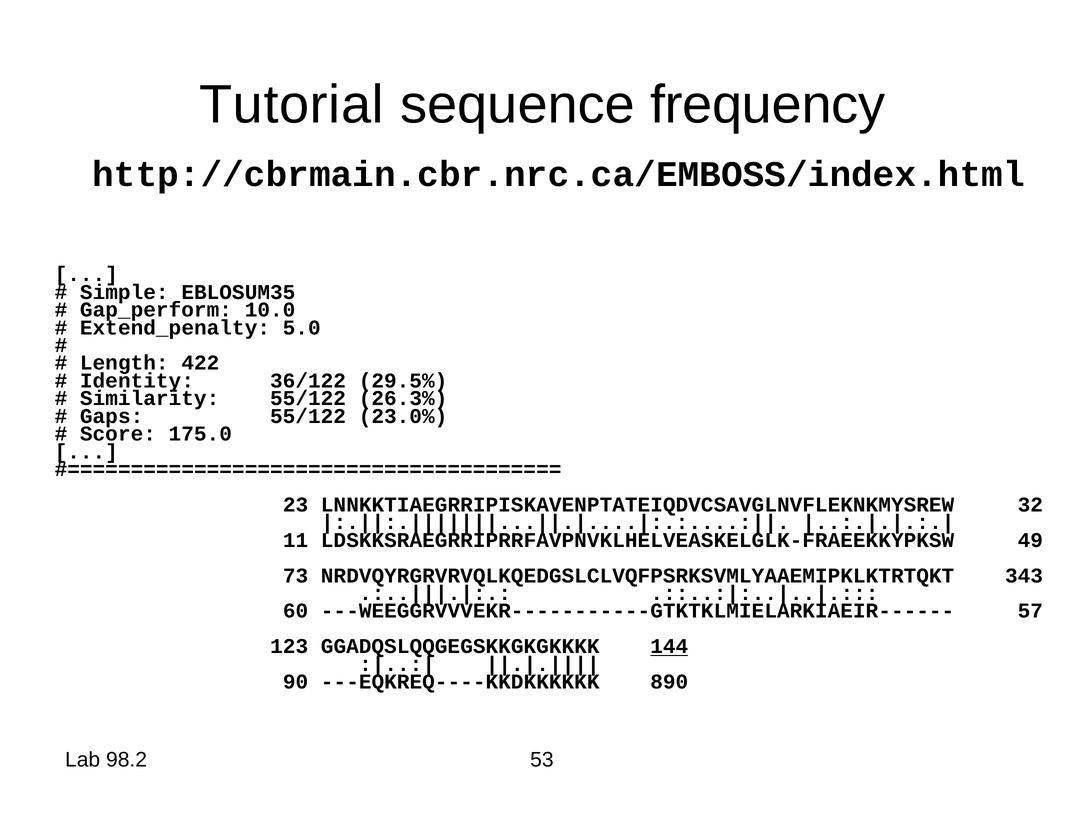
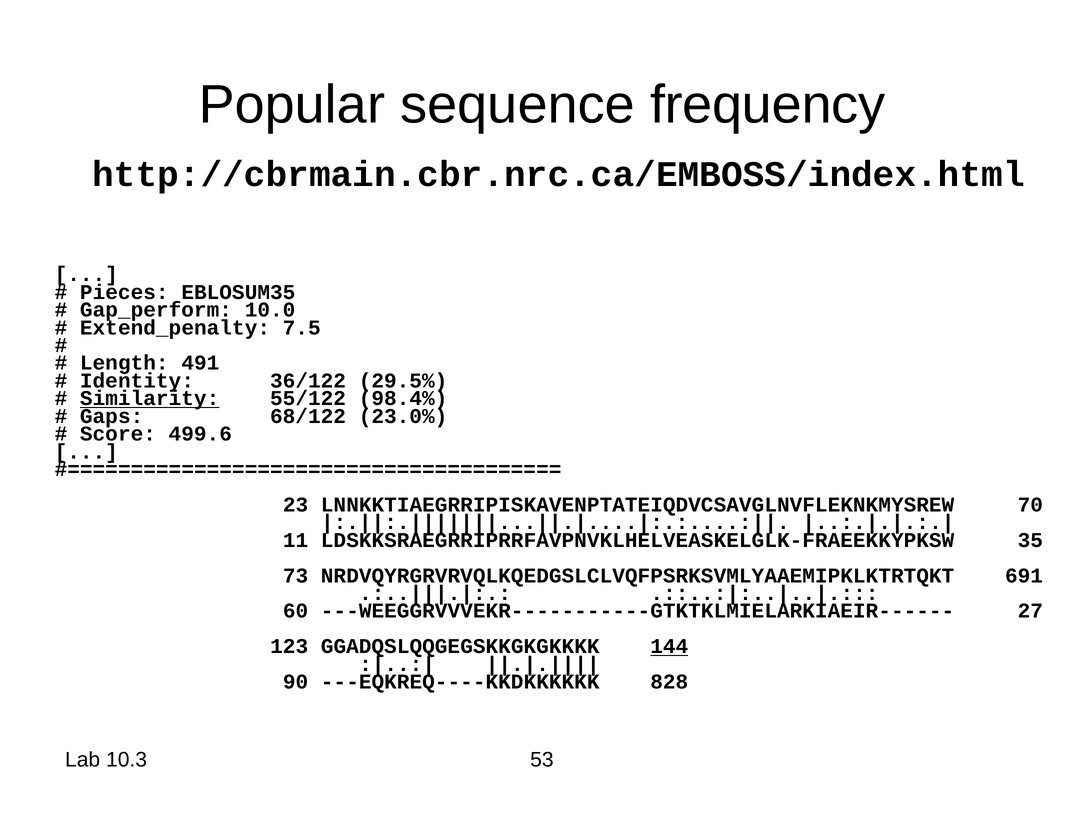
Tutorial: Tutorial -> Popular (292, 105)
Simple: Simple -> Pieces (124, 292)
5.0: 5.0 -> 7.5 (302, 328)
422: 422 -> 491 (200, 363)
Similarity underline: none -> present (150, 398)
26.3%: 26.3% -> 98.4% (403, 398)
Gaps 55/122: 55/122 -> 68/122 (308, 416)
175.0: 175.0 -> 499.6 (200, 434)
32: 32 -> 70 (1030, 505)
49: 49 -> 35 (1030, 540)
343: 343 -> 691 (1024, 576)
57: 57 -> 27 (1030, 611)
890: 890 -> 828 (669, 682)
98.2: 98.2 -> 10.3 (127, 760)
